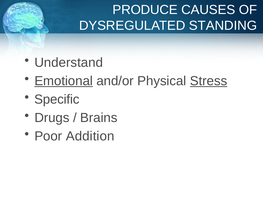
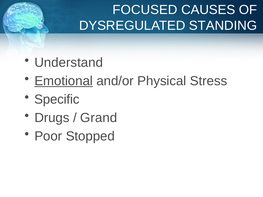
PRODUCE: PRODUCE -> FOCUSED (145, 10)
Stress underline: present -> none (209, 81)
Brains: Brains -> Grand (99, 118)
Addition: Addition -> Stopped (90, 136)
